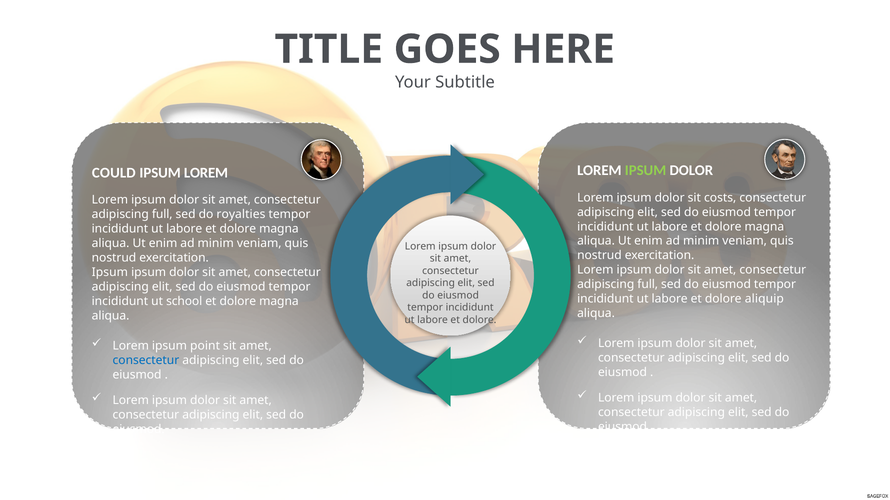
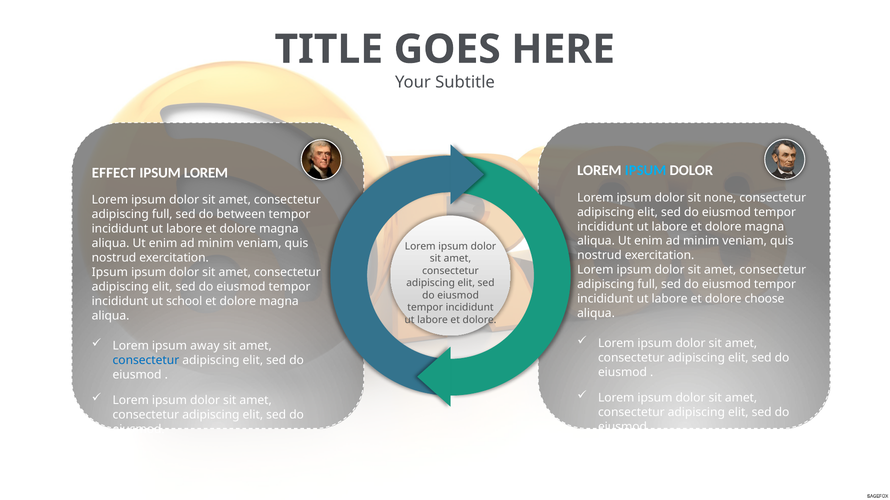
IPSUM colour: light green -> light blue (646, 171)
COULD: COULD -> EFFECT (114, 173)
costs: costs -> none (720, 198)
royalties: royalties -> between (241, 215)
aliquip: aliquip -> choose (764, 299)
point: point -> away (205, 346)
